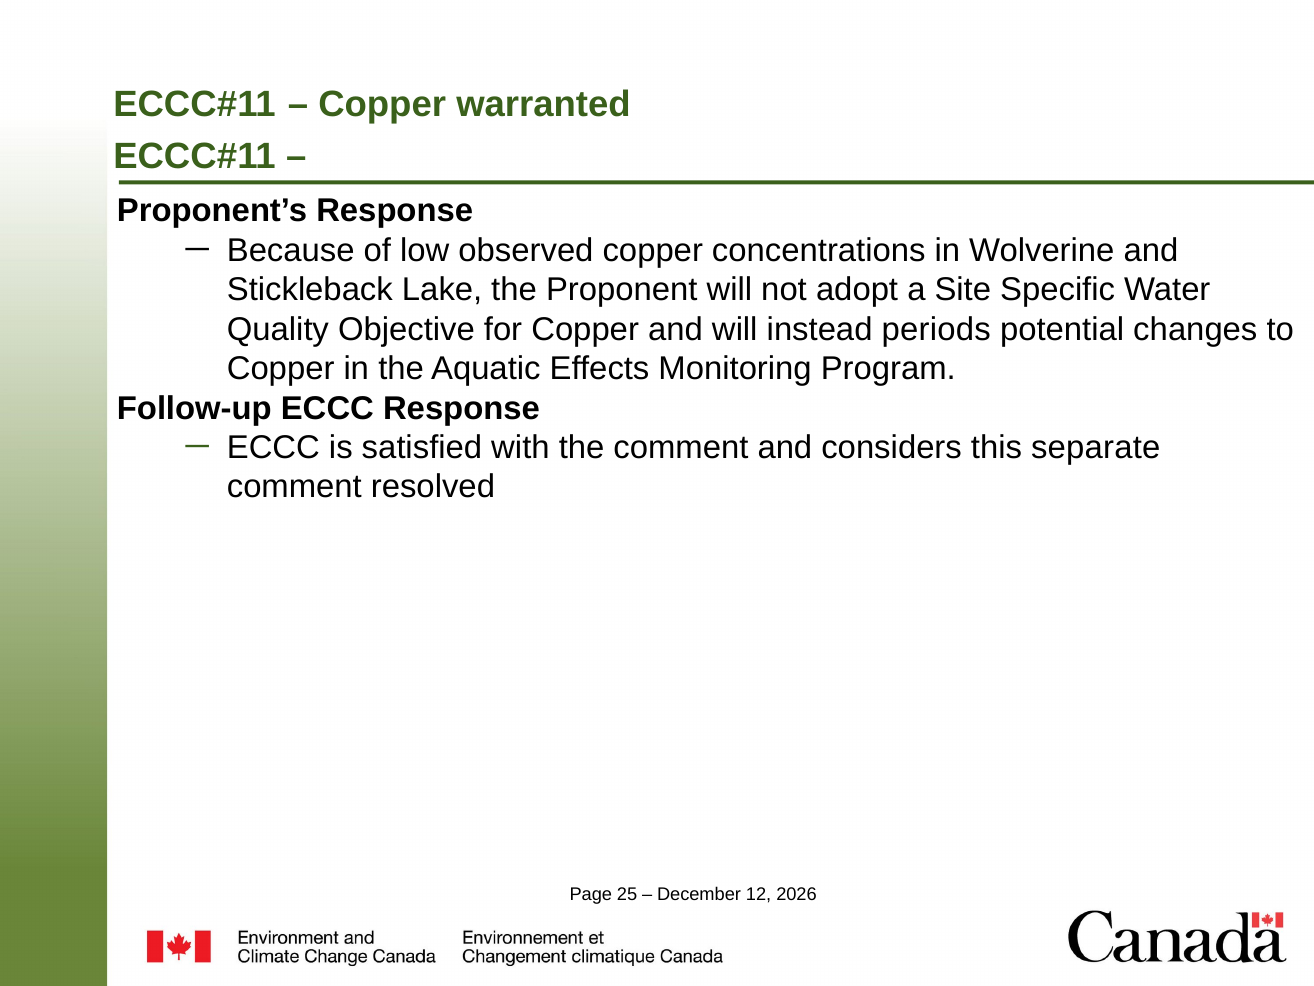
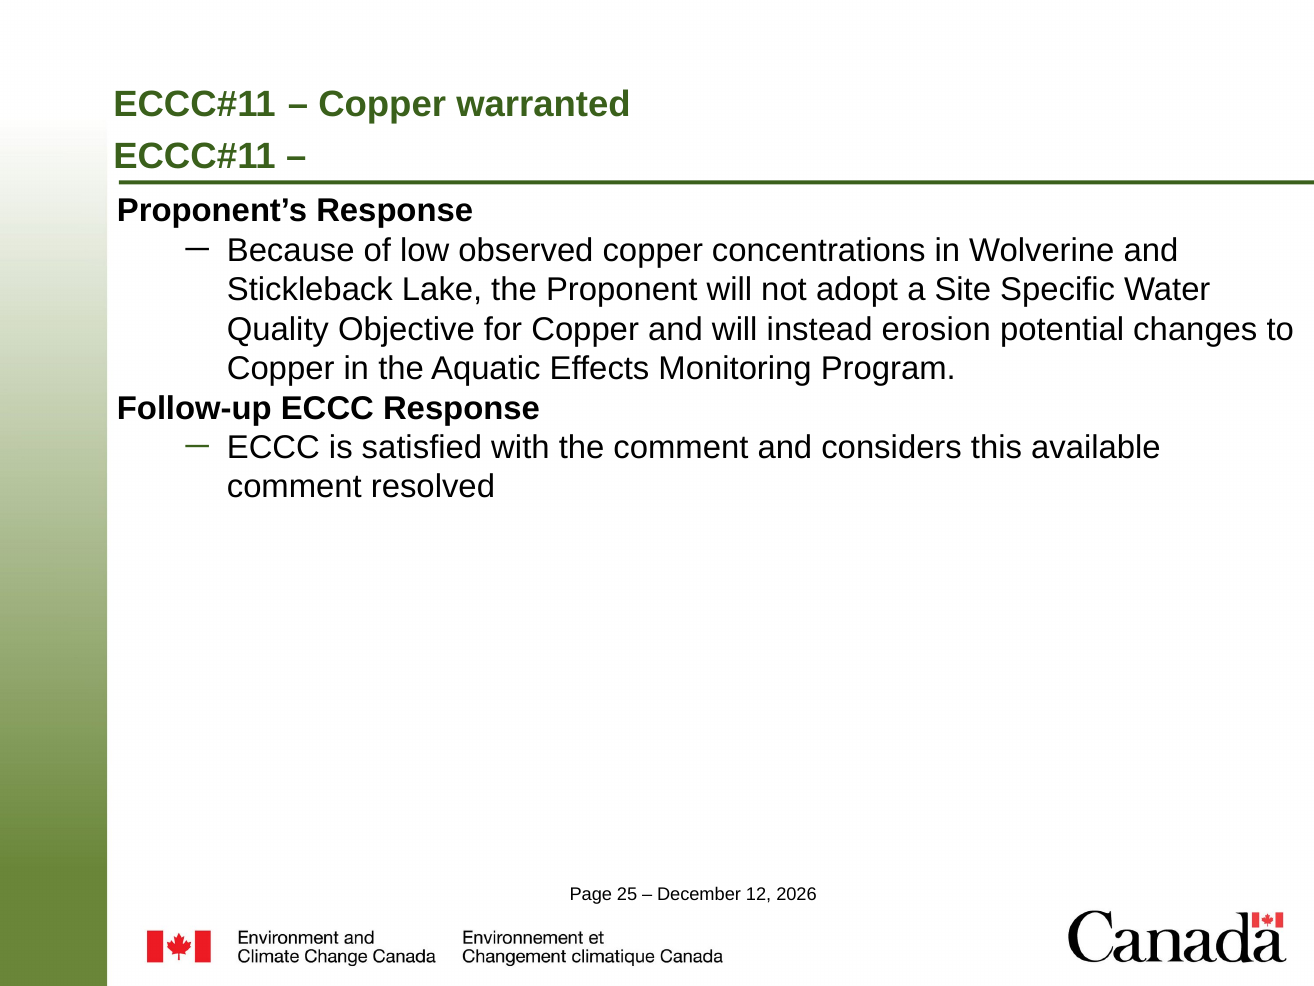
periods: periods -> erosion (936, 329)
separate: separate -> available (1096, 447)
